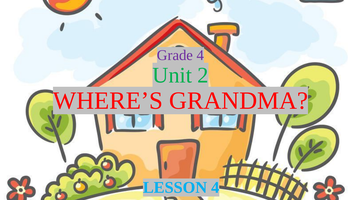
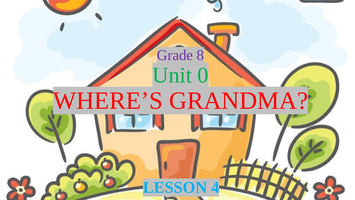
Grade 4: 4 -> 8 (200, 55)
2: 2 -> 0 (203, 75)
